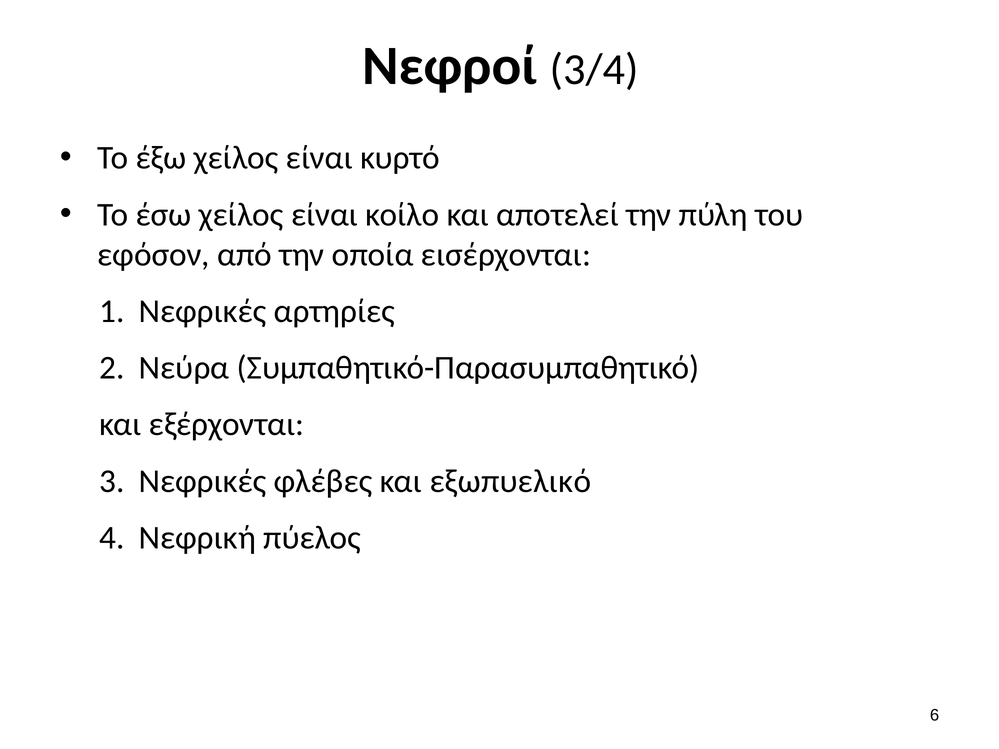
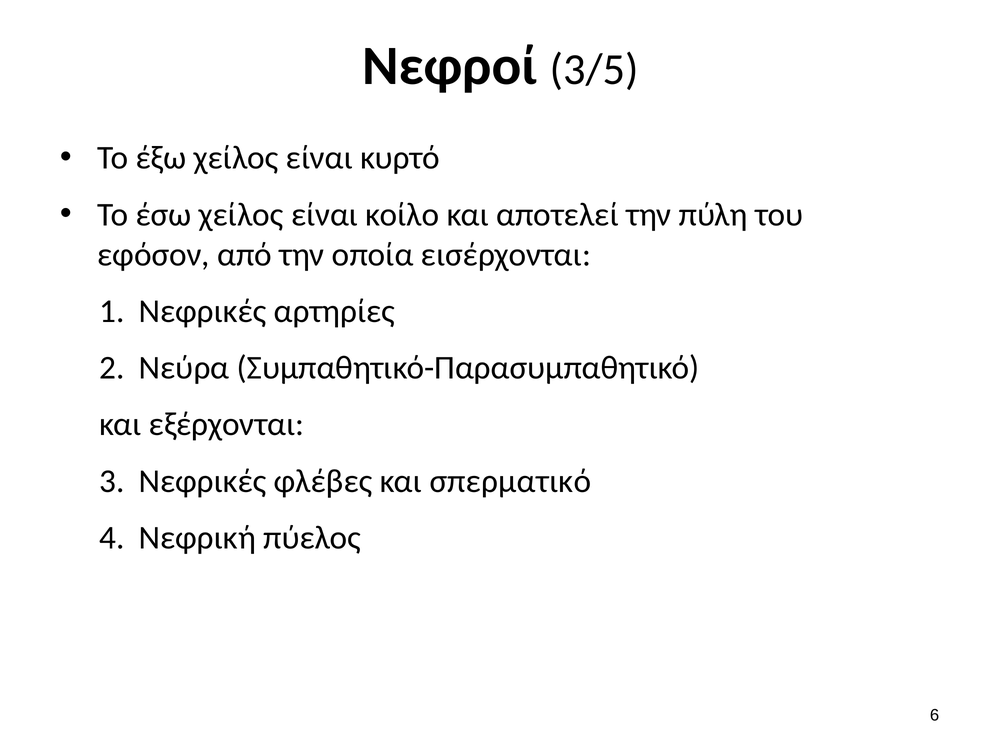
3/4: 3/4 -> 3/5 (594, 70)
εξωπυελικό: εξωπυελικό -> σπερματικό (510, 481)
